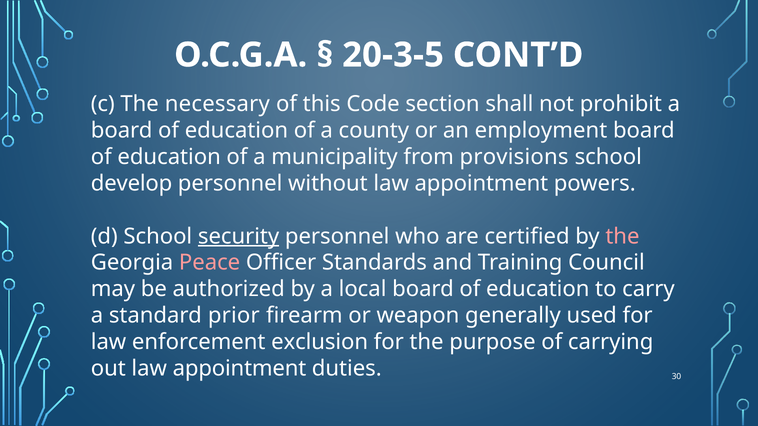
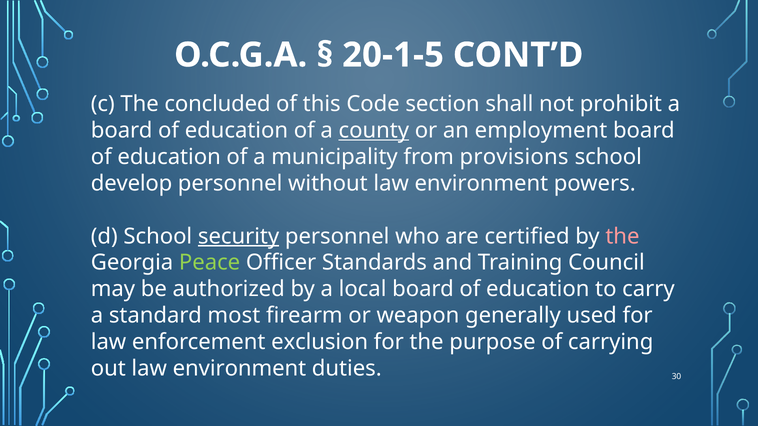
20-3-5: 20-3-5 -> 20-1-5 (393, 55)
necessary: necessary -> concluded (218, 104)
county underline: none -> present (374, 131)
without law appointment: appointment -> environment (481, 183)
Peace colour: pink -> light green (210, 263)
prior: prior -> most (234, 316)
out law appointment: appointment -> environment (239, 369)
